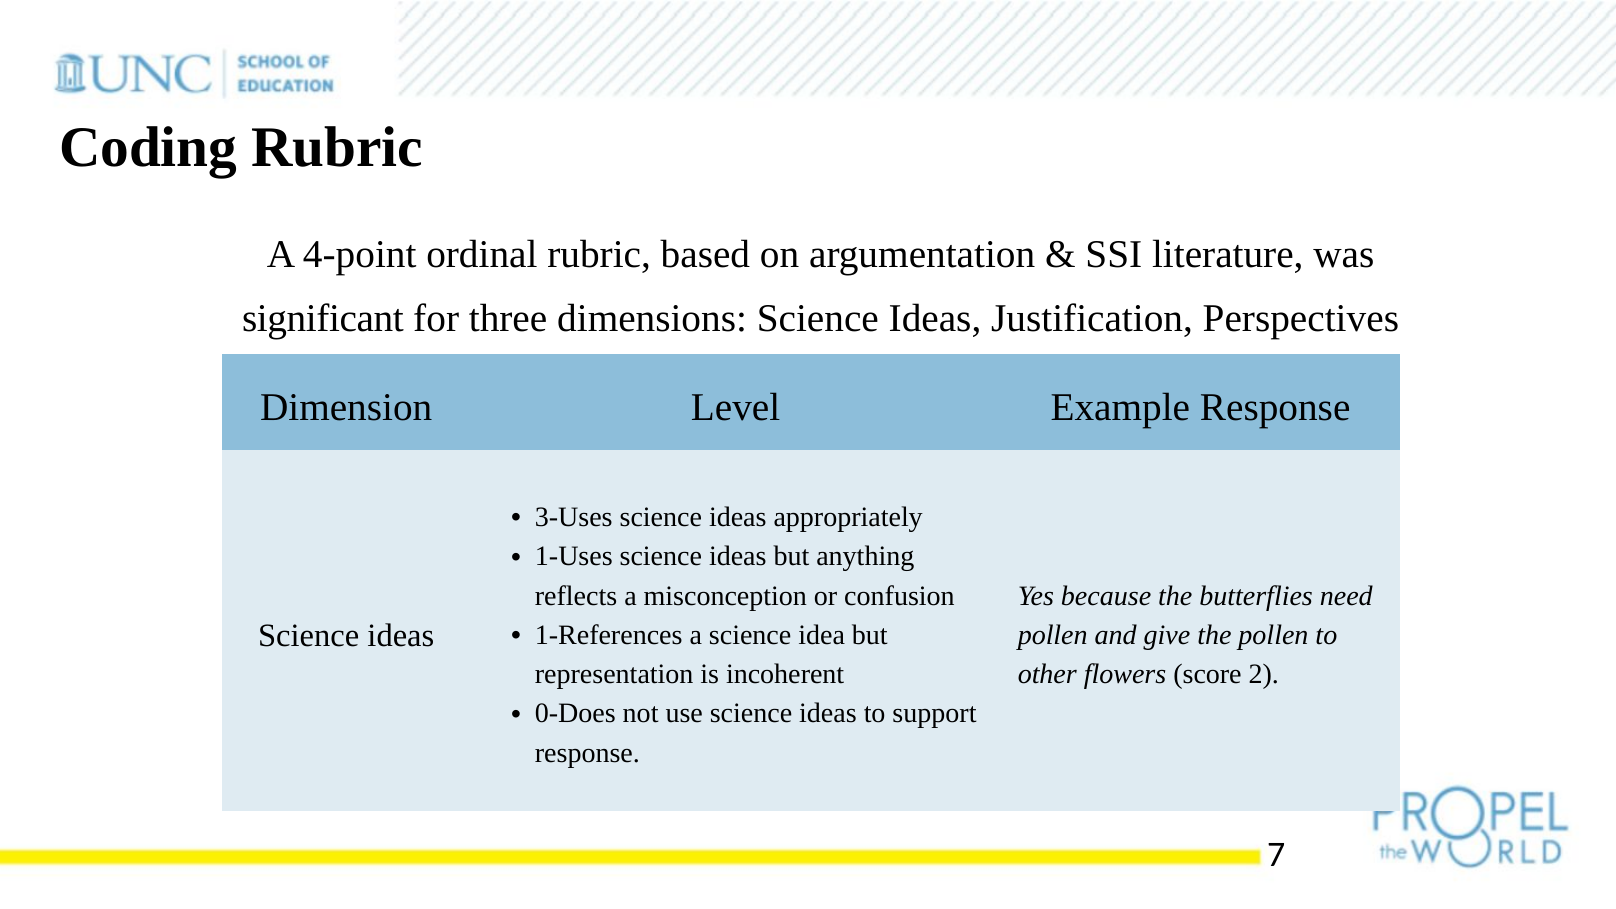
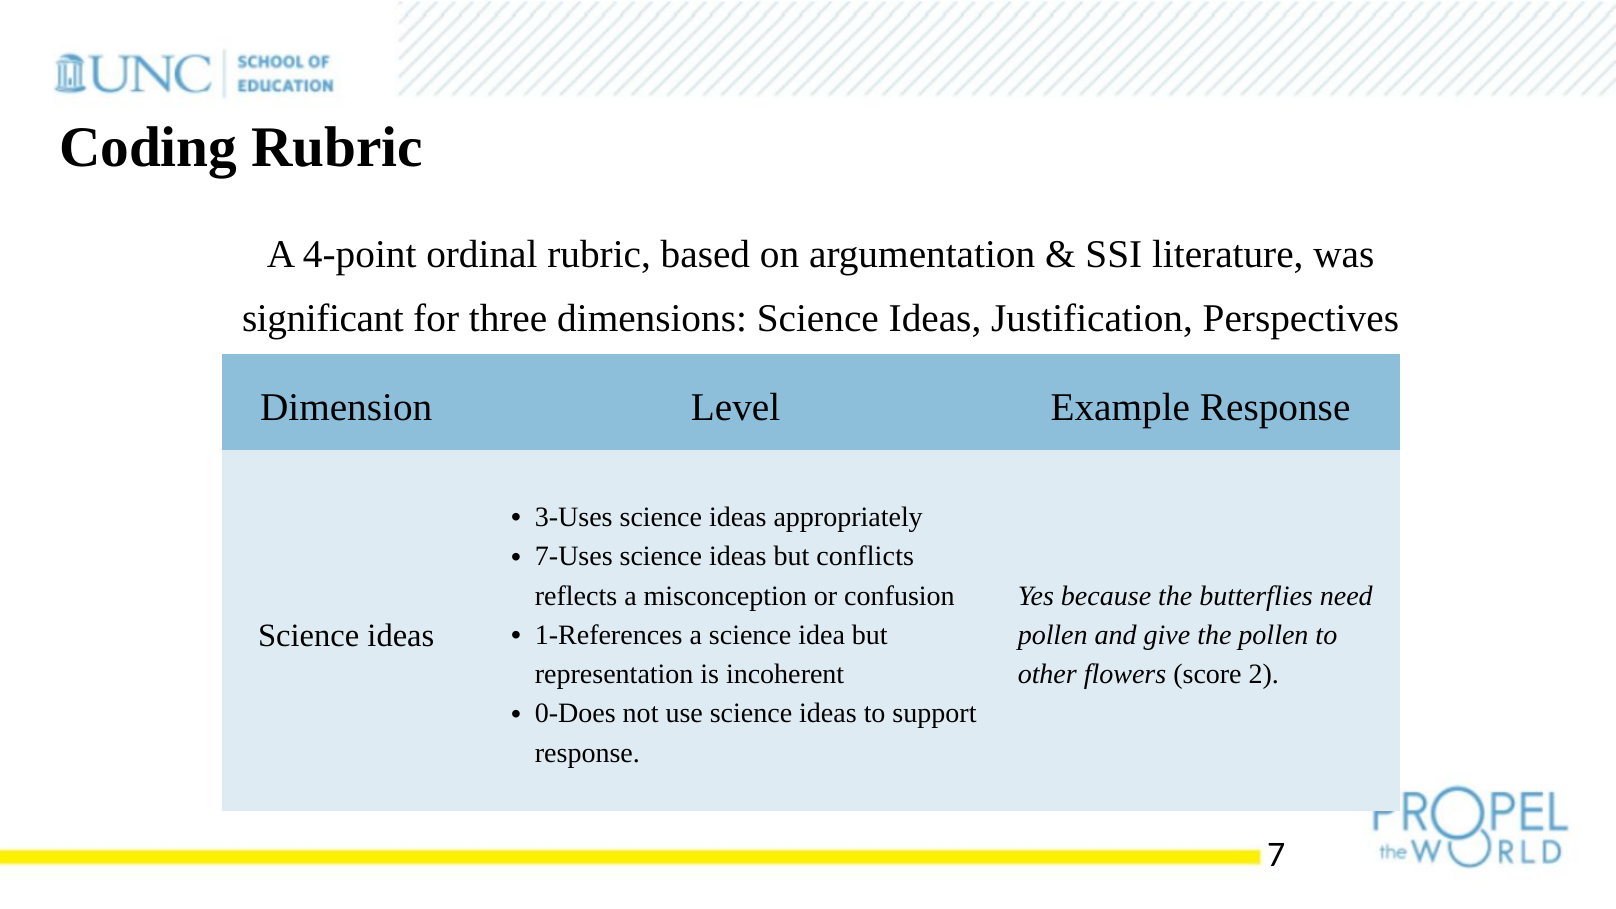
1-Uses: 1-Uses -> 7-Uses (574, 557)
anything: anything -> conflicts (865, 557)
